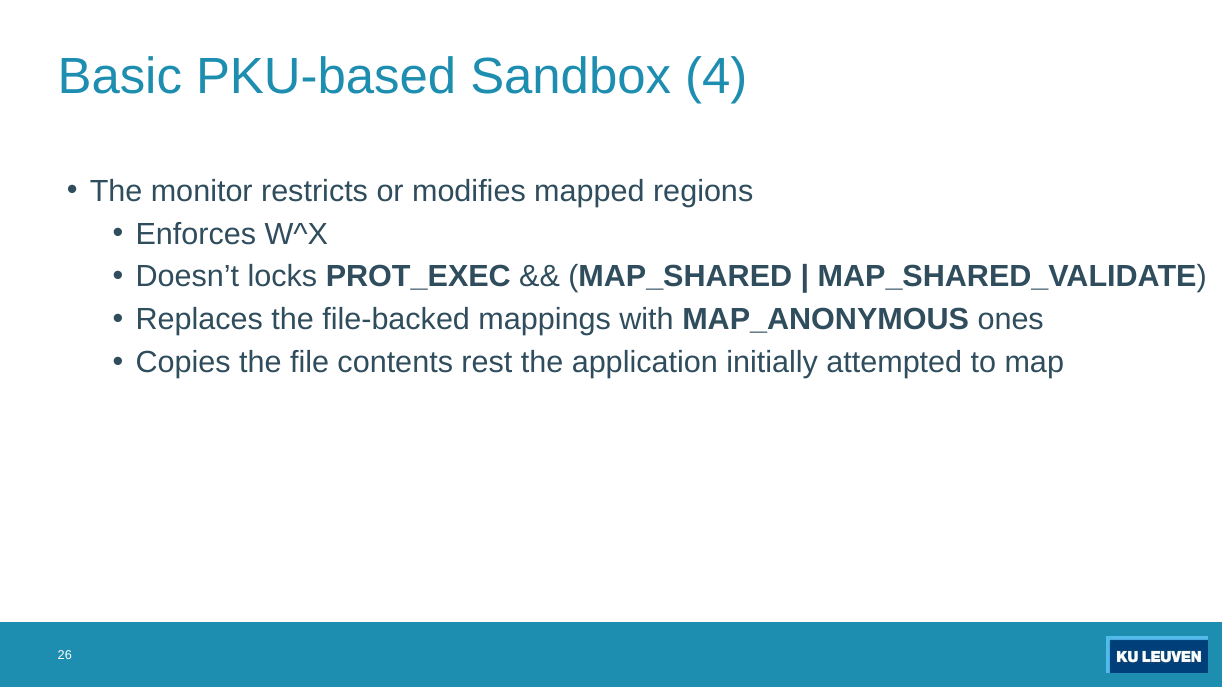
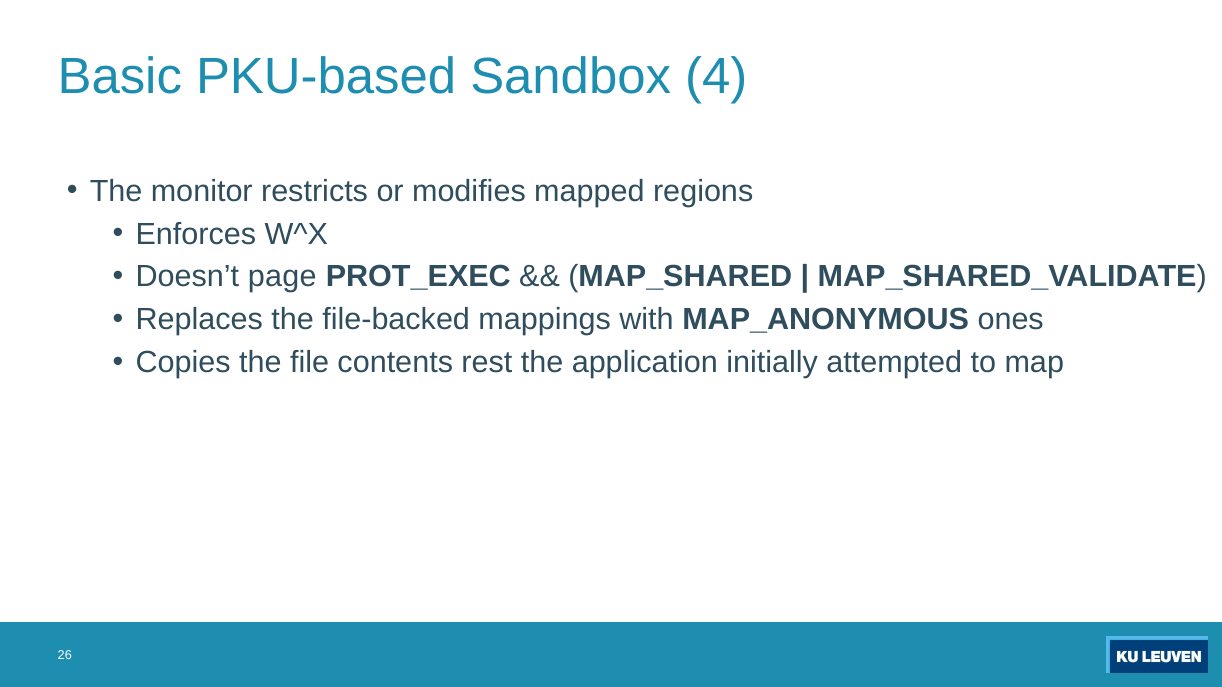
locks: locks -> page (282, 277)
